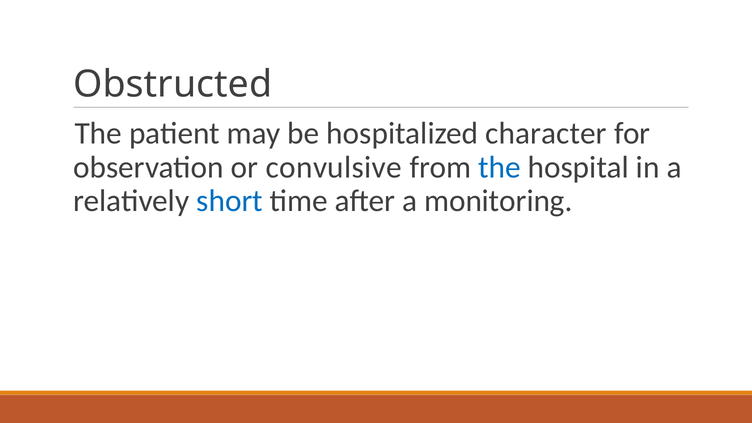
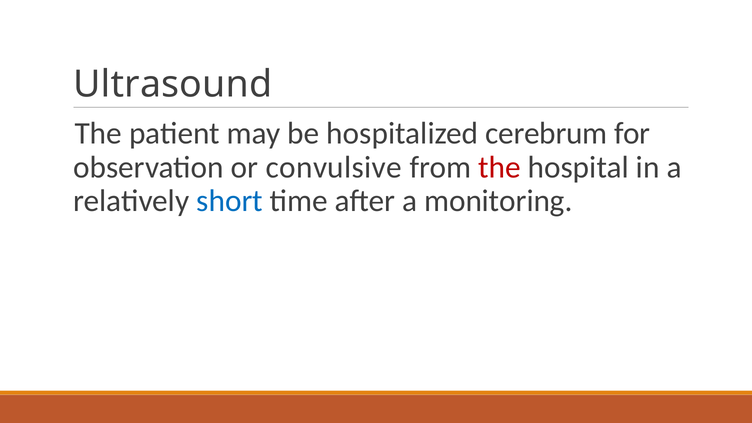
Obstructed: Obstructed -> Ultrasound (173, 84)
character: character -> cerebrum (546, 133)
the colour: blue -> red (499, 167)
